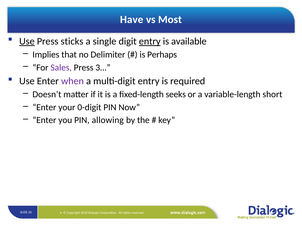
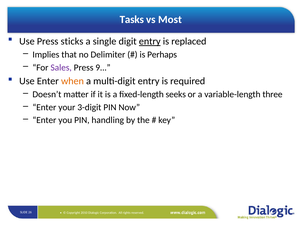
Have: Have -> Tasks (132, 20)
Use underline: present -> none (27, 41)
available: available -> replaced (189, 41)
3: 3 -> 9 (103, 68)
when colour: purple -> orange (72, 81)
short: short -> three (273, 95)
0-digit: 0-digit -> 3-digit (89, 108)
allowing: allowing -> handling (108, 120)
